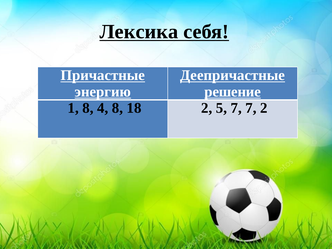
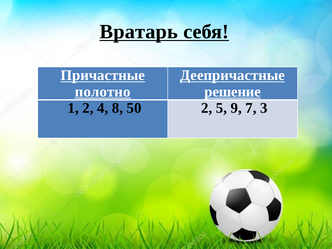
Лексика: Лексика -> Вратарь (139, 32)
энергию: энергию -> полотно (103, 92)
1 8: 8 -> 2 (88, 108)
18: 18 -> 50 (134, 108)
5 7: 7 -> 9 (236, 108)
7 2: 2 -> 3 (264, 108)
